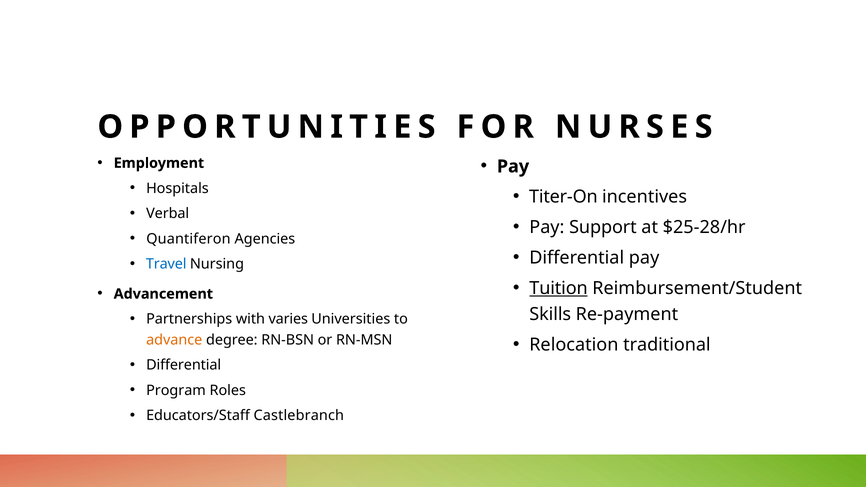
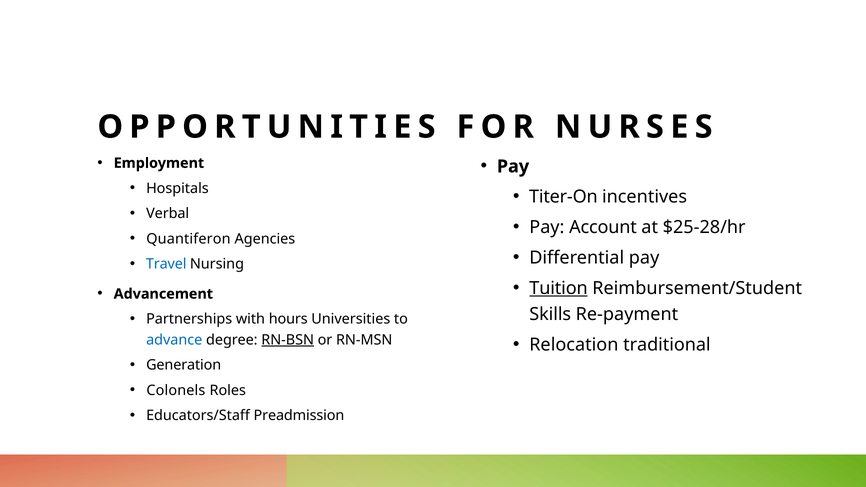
Support: Support -> Account (603, 227)
varies: varies -> hours (288, 319)
advance colour: orange -> blue (174, 340)
RN-BSN underline: none -> present (288, 340)
Differential: Differential -> Generation (184, 365)
Program: Program -> Colonels (176, 391)
Castlebranch: Castlebranch -> Preadmission (299, 416)
